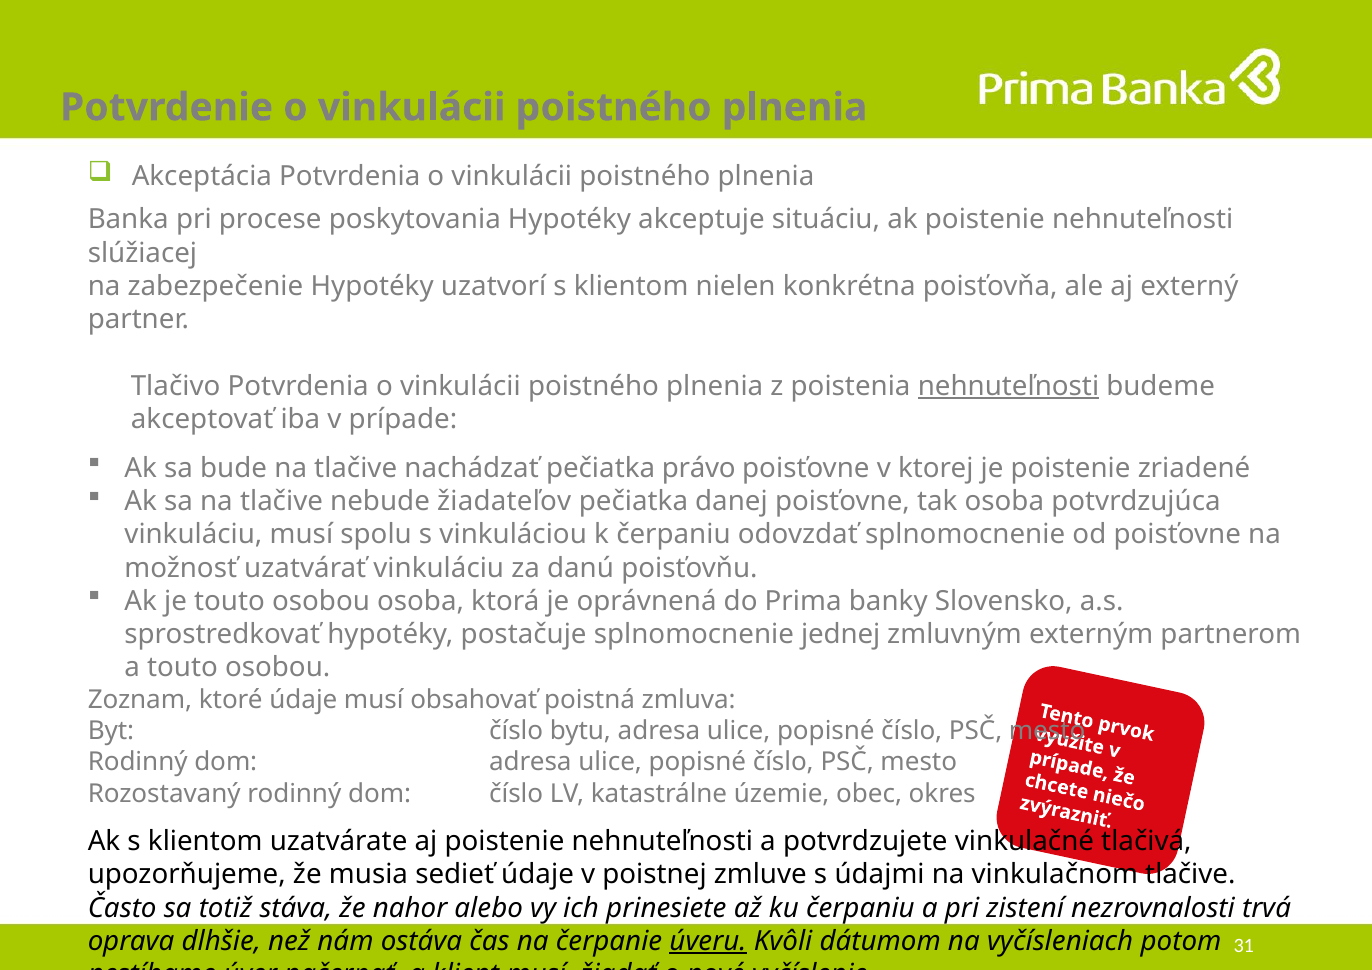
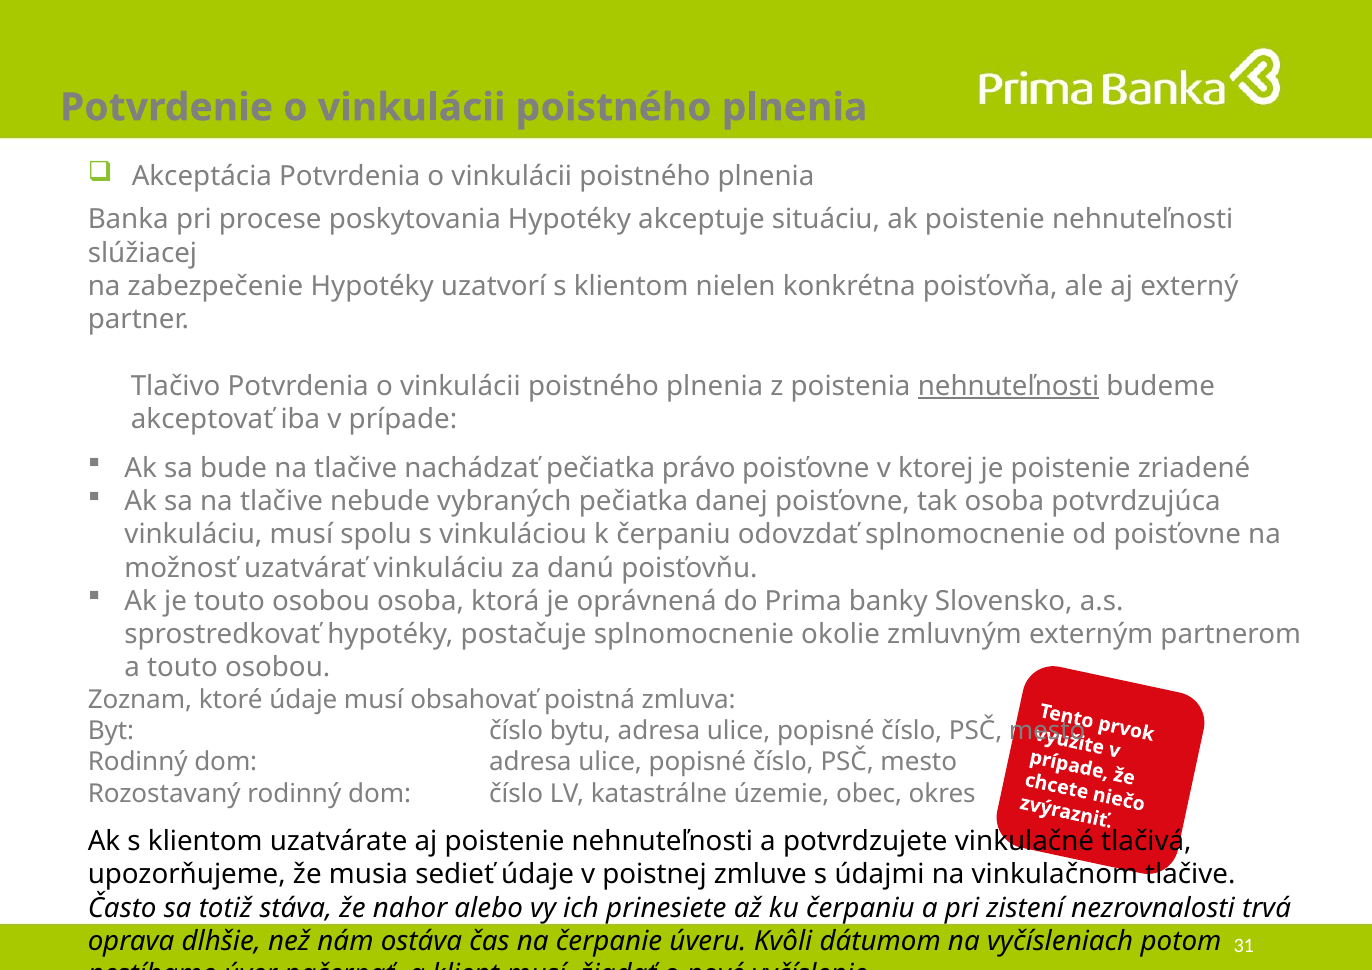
žiadateľov: žiadateľov -> vybraných (504, 501)
jednej: jednej -> okolie (841, 635)
úveru underline: present -> none (708, 941)
